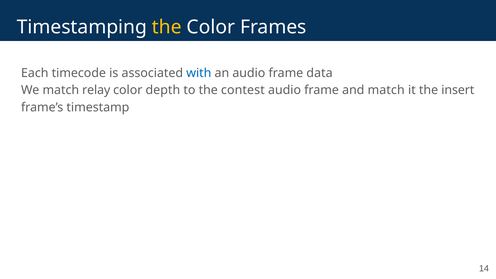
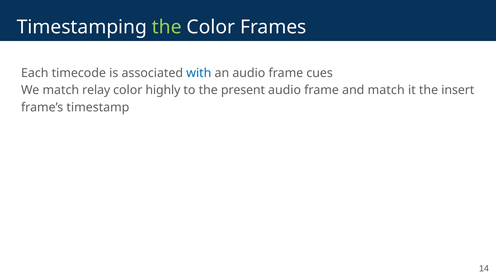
the colour: yellow -> light green (167, 27)
data: data -> cues (320, 73)
depth: depth -> highly (163, 90)
contest: contest -> present (243, 90)
